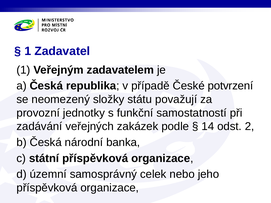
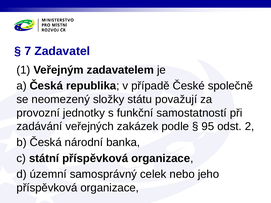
1: 1 -> 7 (28, 51)
potvrzení: potvrzení -> společně (230, 86)
14: 14 -> 95 (208, 127)
